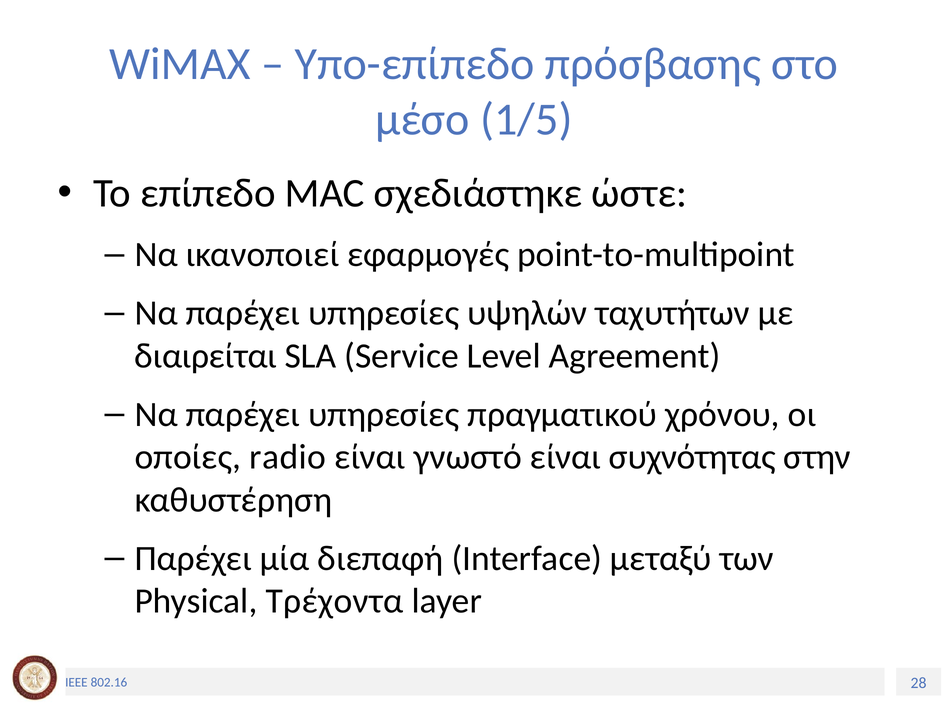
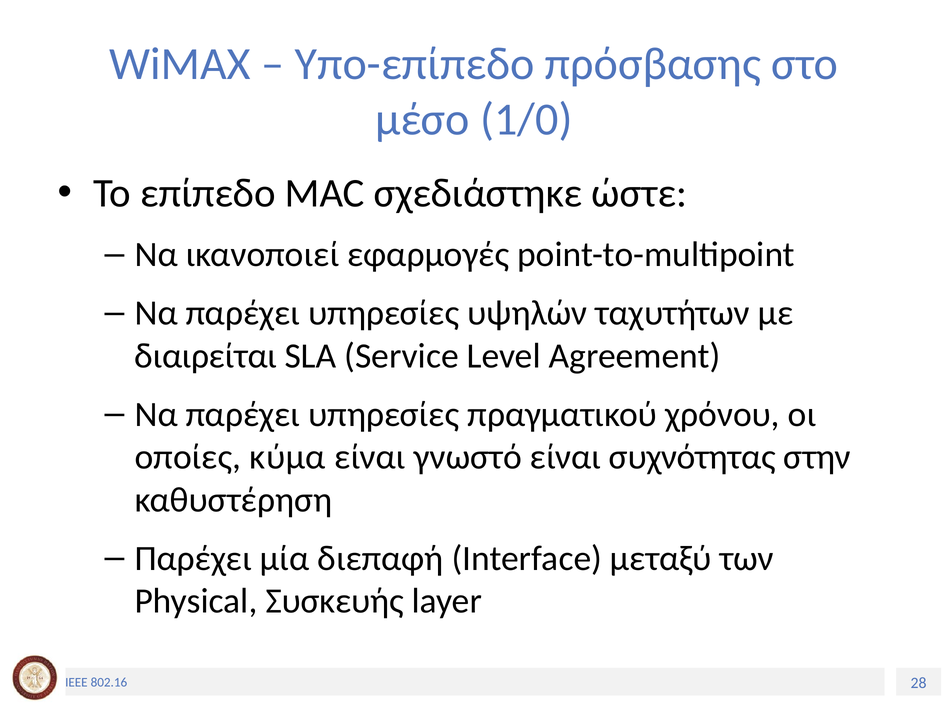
1/5: 1/5 -> 1/0 (526, 119)
radio: radio -> κύμα (288, 457)
Τρέχοντα: Τρέχοντα -> Συσκευής (335, 601)
